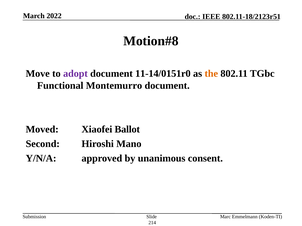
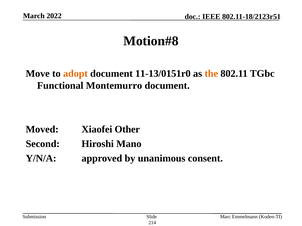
adopt colour: purple -> orange (75, 74)
11-14/0151r0: 11-14/0151r0 -> 11-13/0151r0 (163, 74)
Ballot: Ballot -> Other (127, 130)
